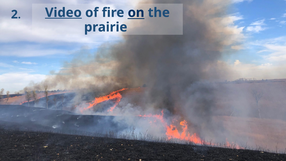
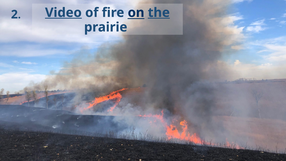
the underline: none -> present (159, 13)
